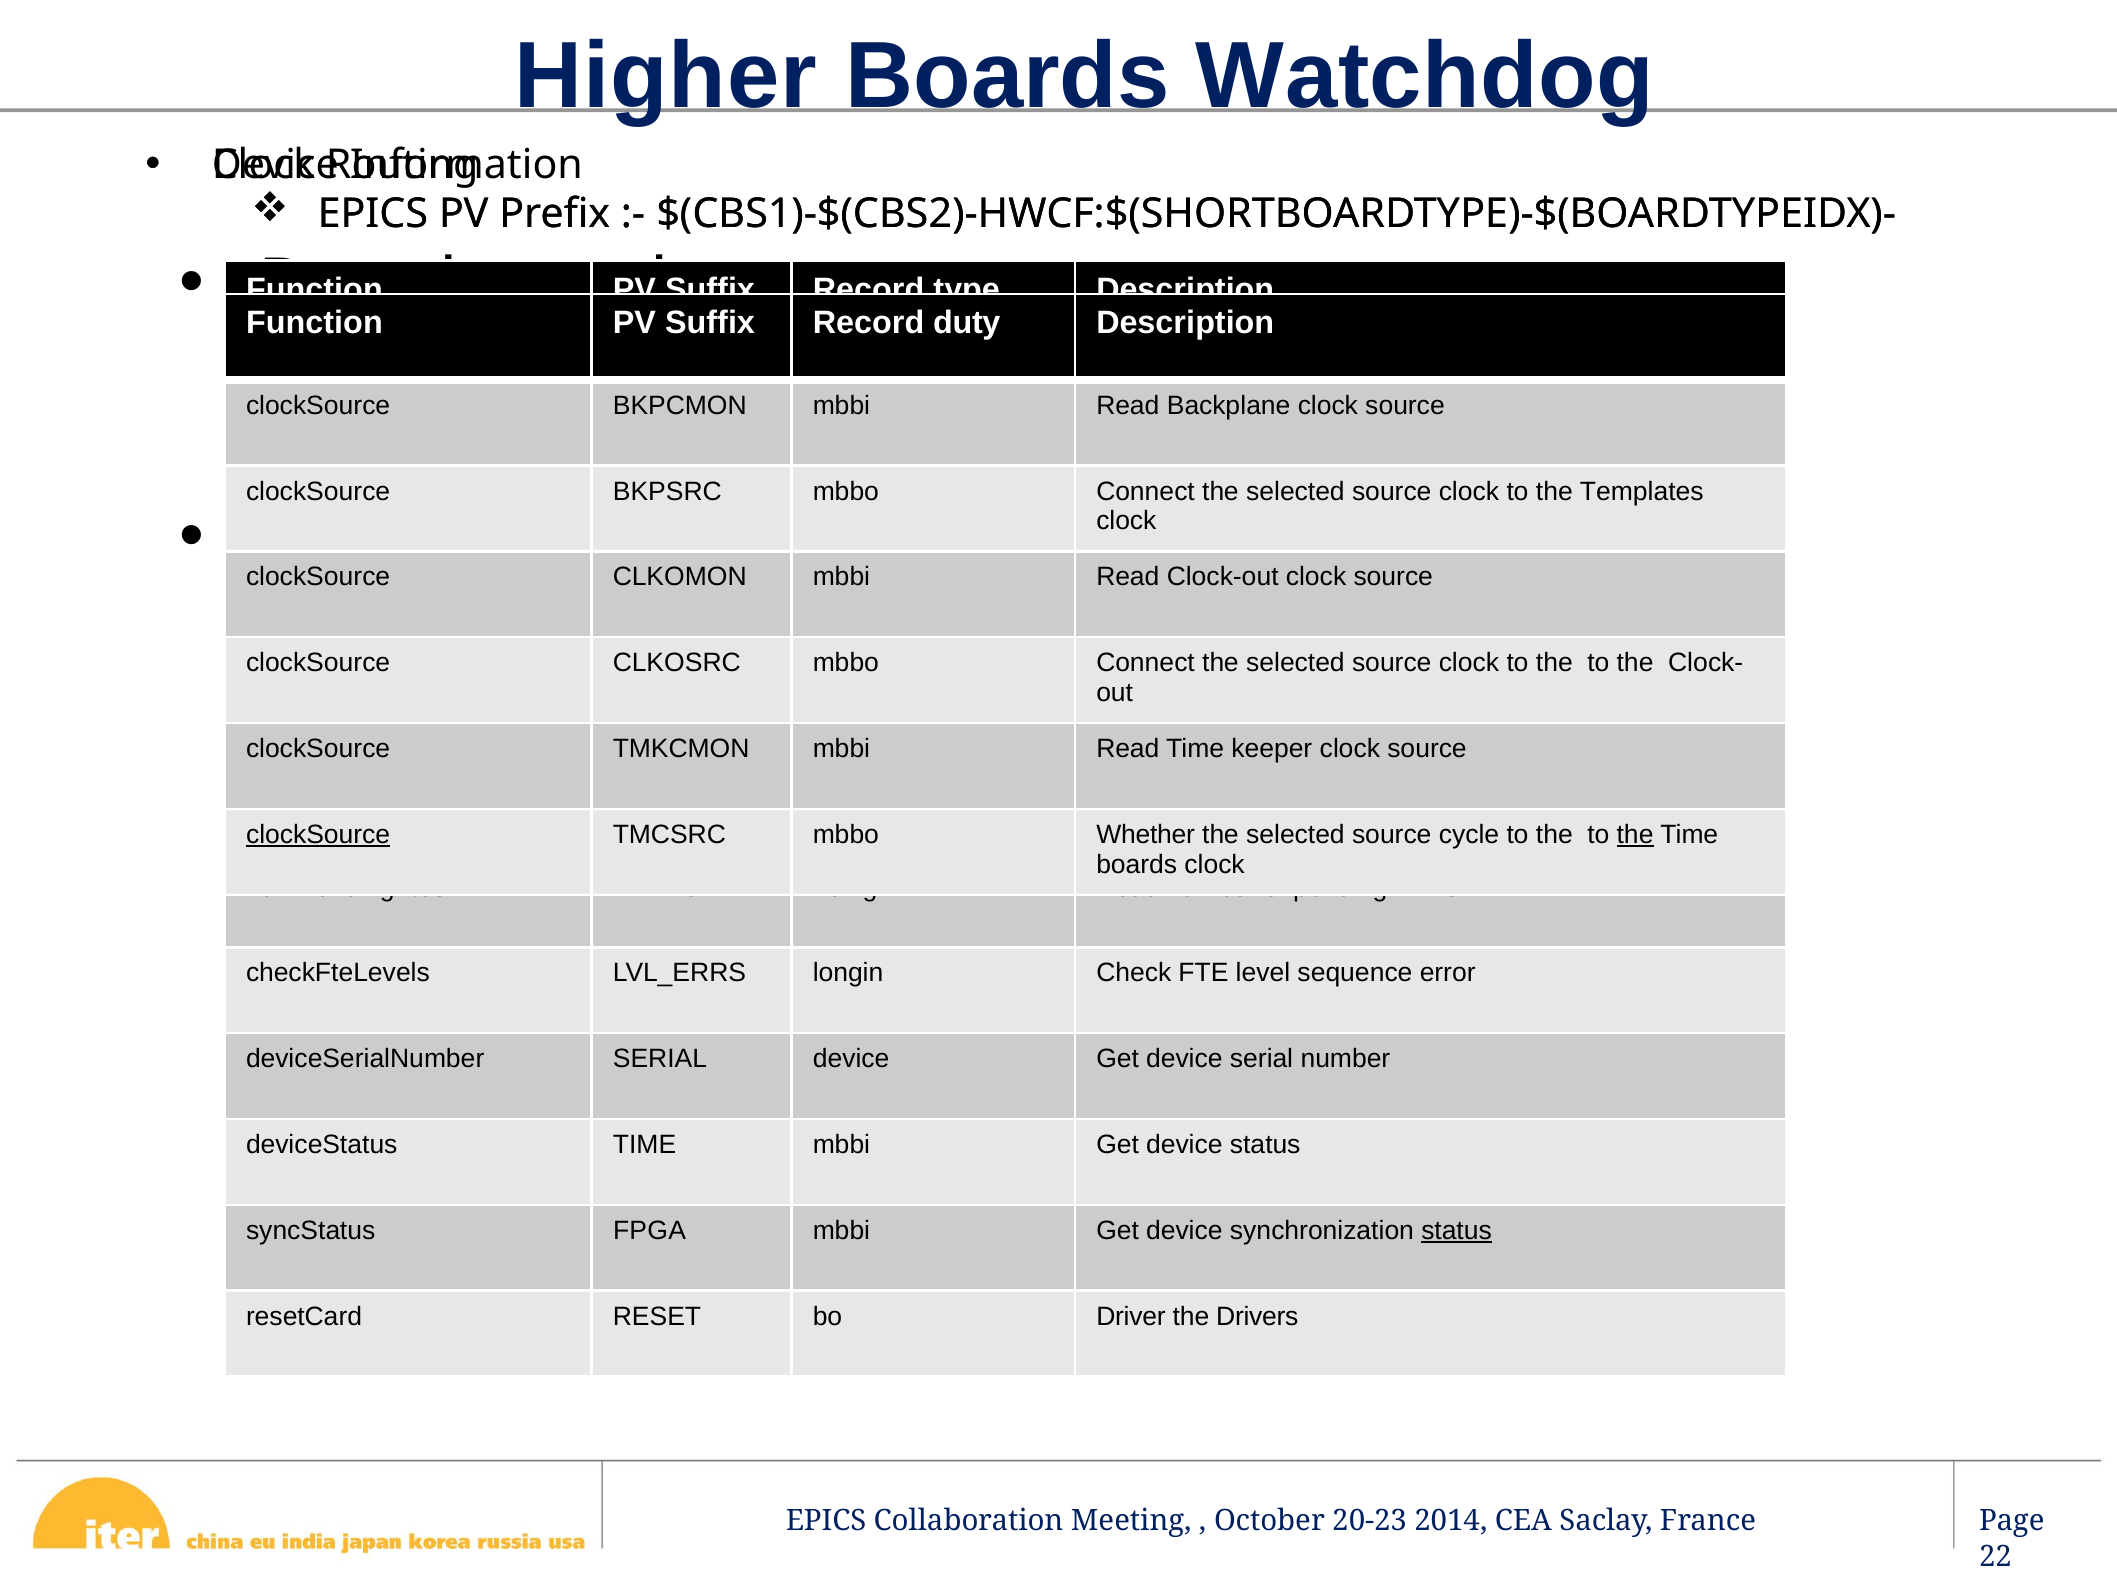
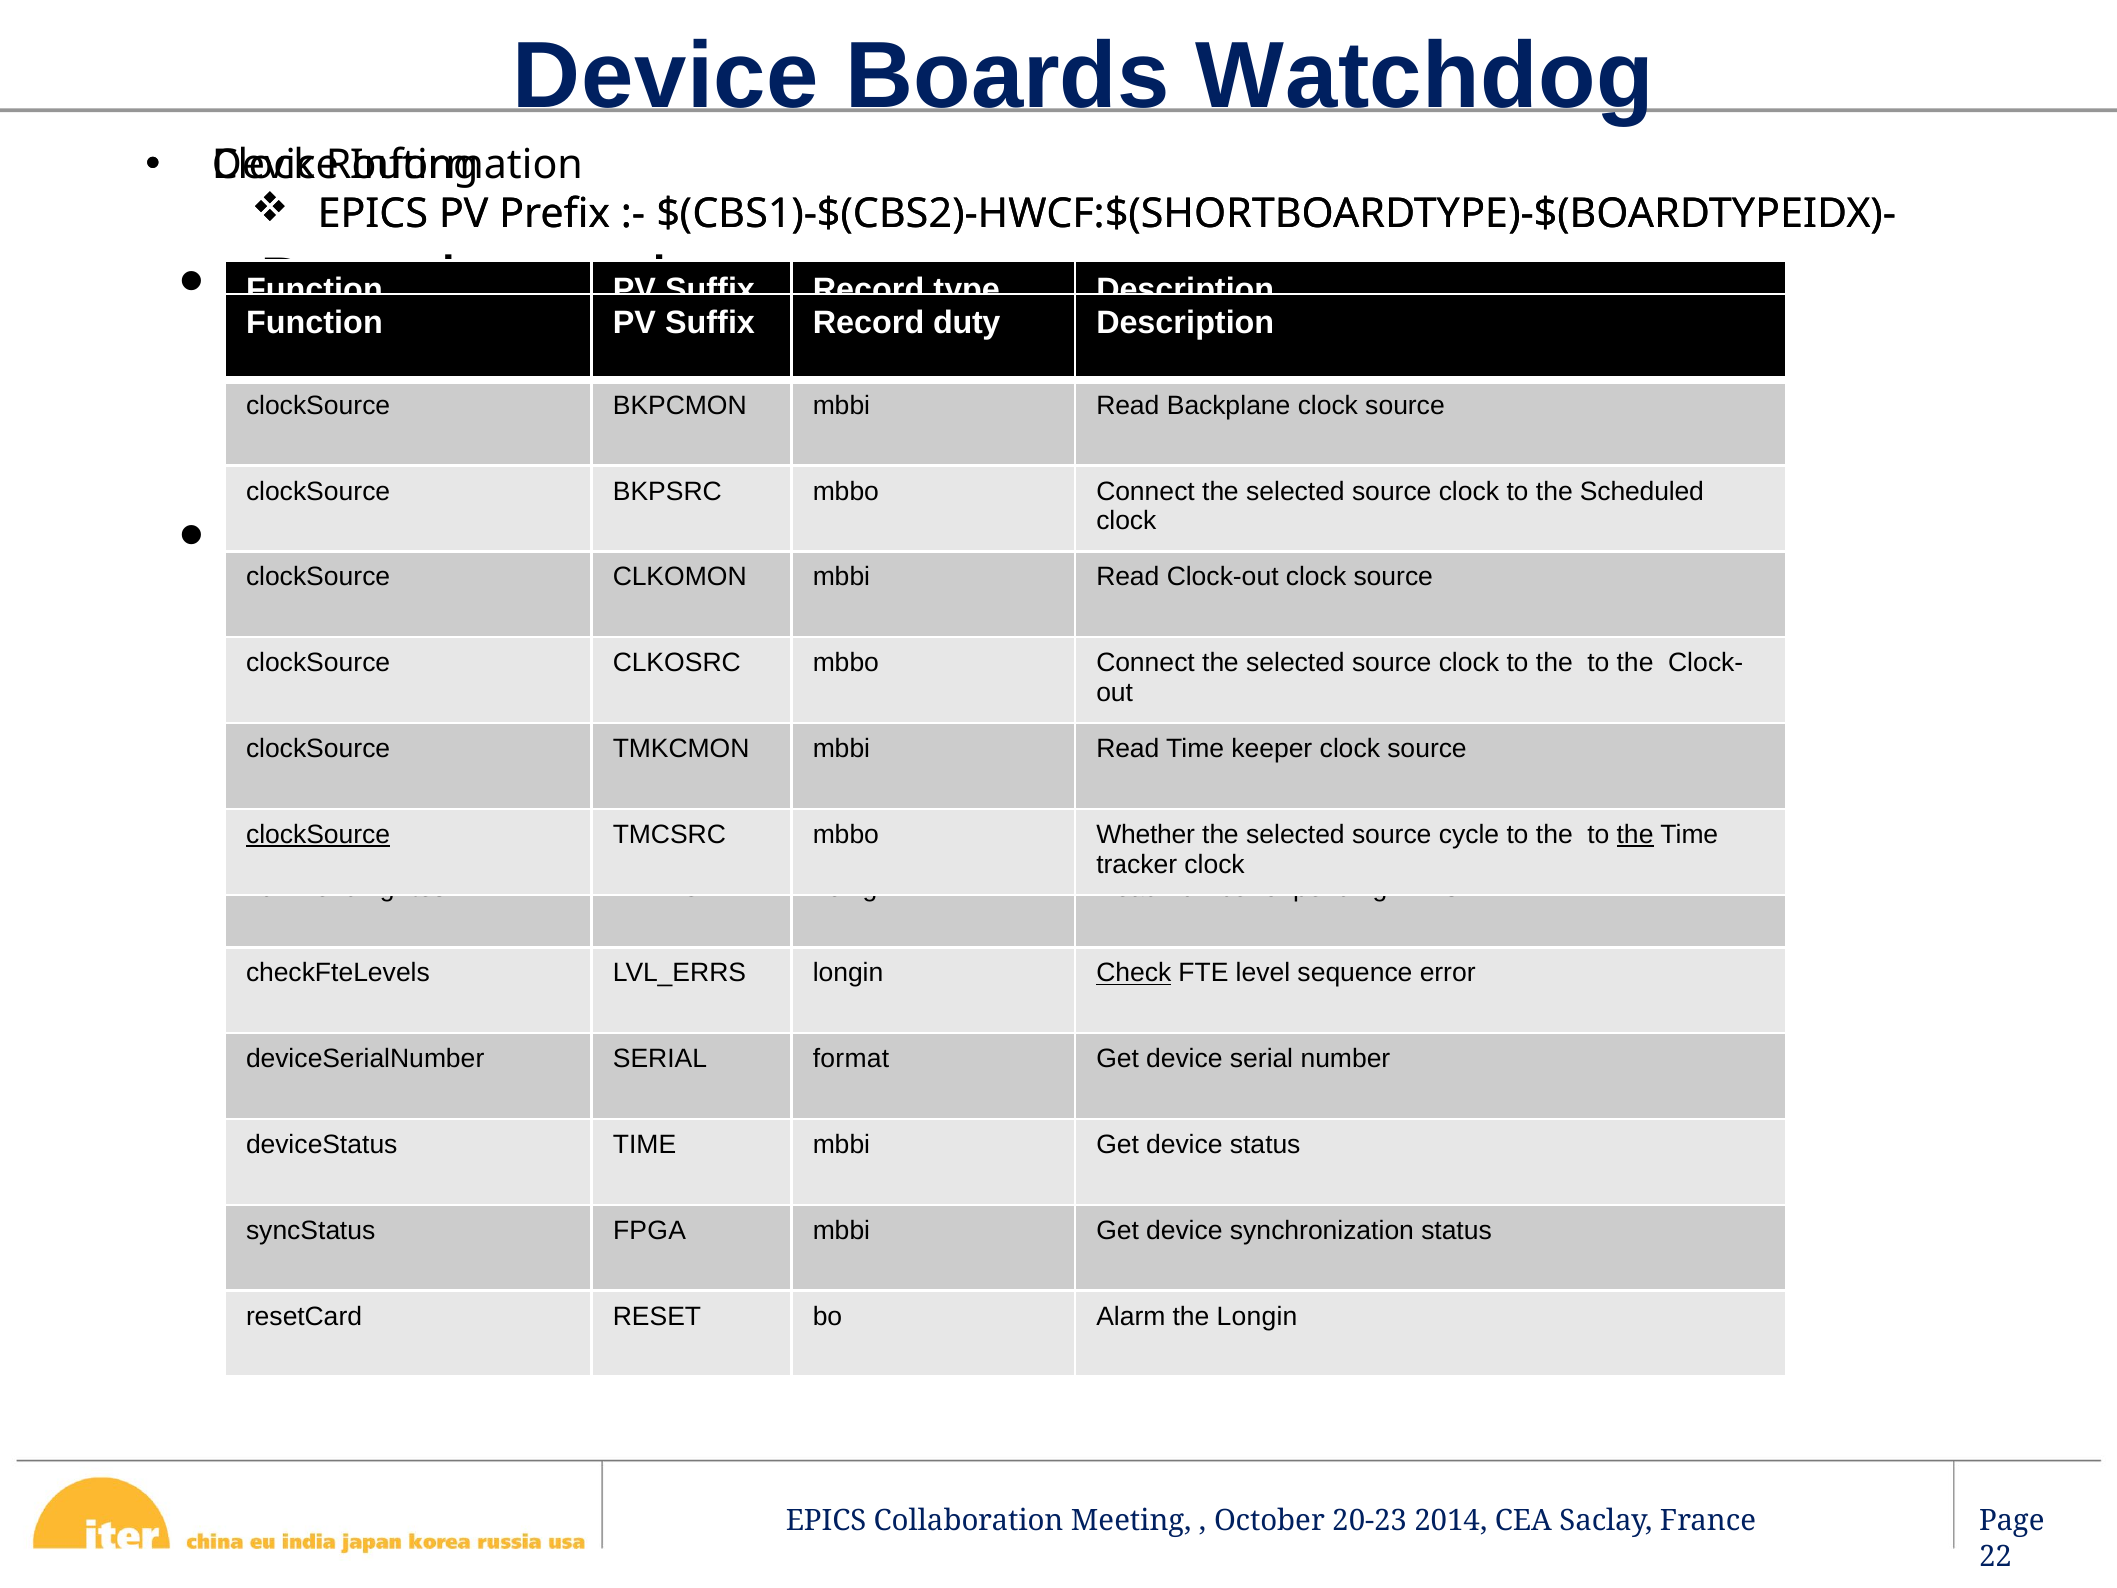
Higher: Higher -> Device (666, 76)
Templates: Templates -> Scheduled (1642, 491)
boards: boards -> tracker (1137, 864)
Check underline: none -> present (1134, 973)
SERIAL device: device -> format (851, 1059)
status underline: present -> none (1457, 1231)
bo Driver: Driver -> Alarm (1131, 1316)
the Drivers: Drivers -> Longin (1257, 1316)
